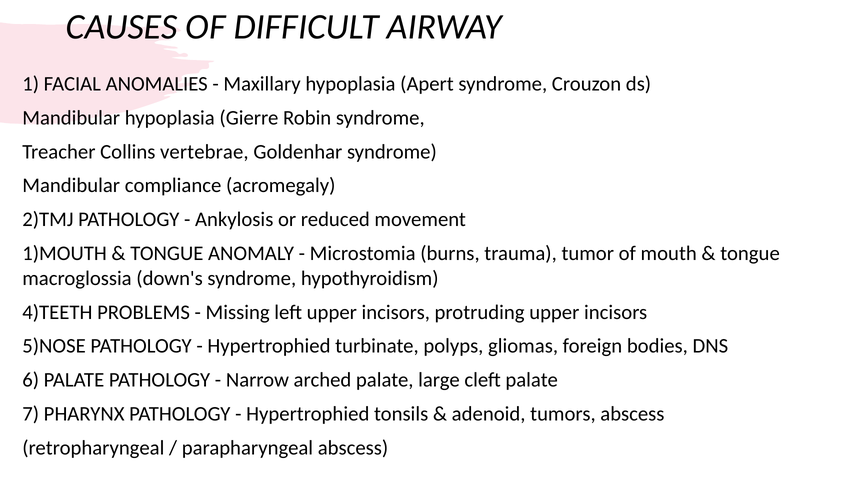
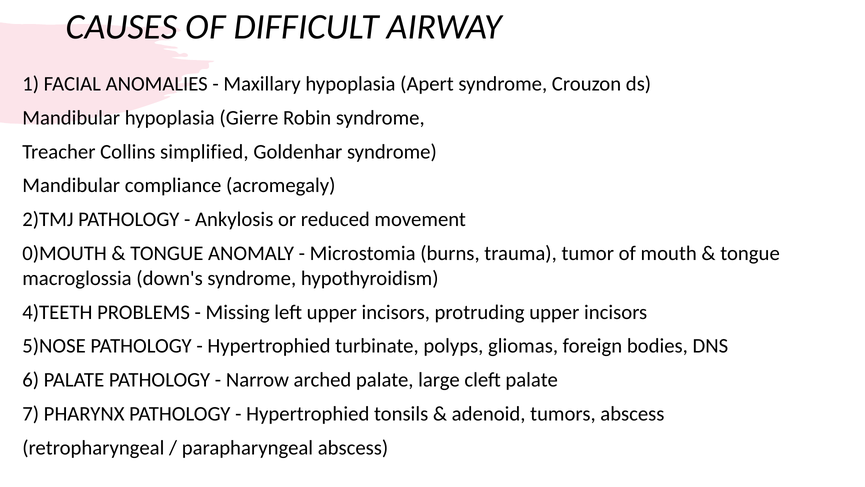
vertebrae: vertebrae -> simplified (204, 152)
1)MOUTH: 1)MOUTH -> 0)MOUTH (65, 253)
